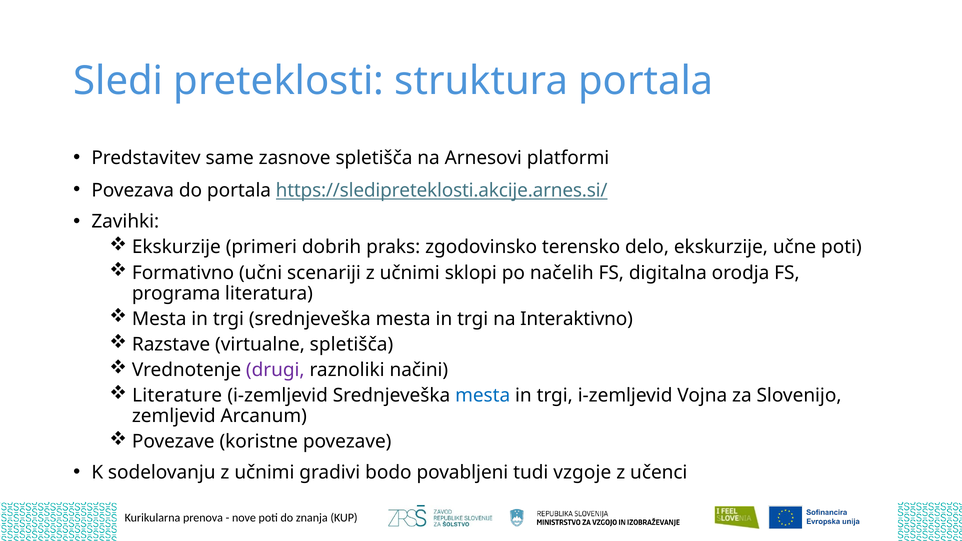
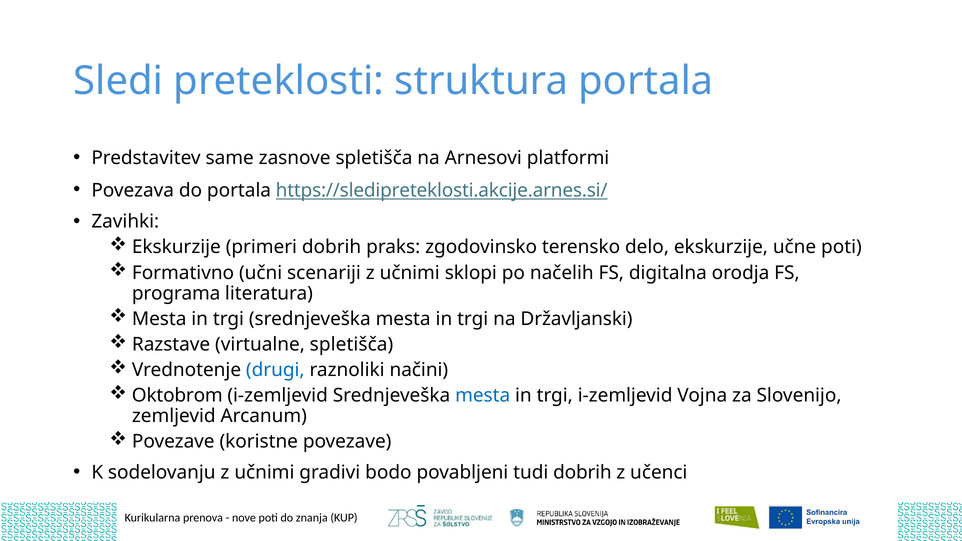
Interaktivno: Interaktivno -> Državljanski (576, 319)
drugi colour: purple -> blue (275, 370)
Literature: Literature -> Oktobrom (177, 396)
tudi vzgoje: vzgoje -> dobrih (582, 472)
